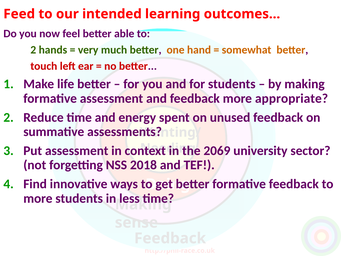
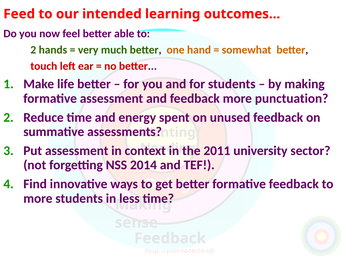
appropriate: appropriate -> punctuation (292, 98)
2069: 2069 -> 2011 (217, 151)
2018: 2018 -> 2014 (143, 165)
